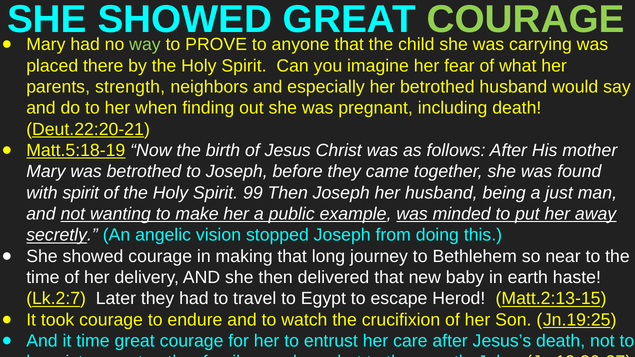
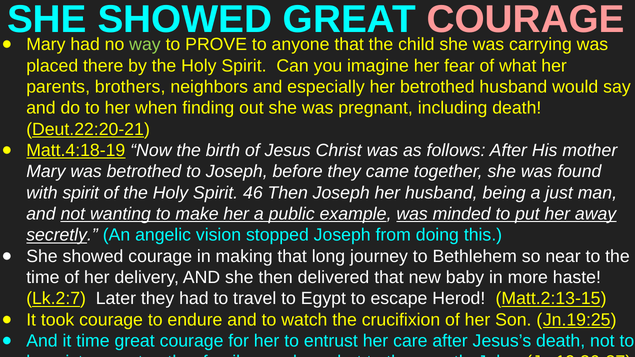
COURAGE colour: light green -> pink (526, 19)
strength: strength -> brothers (130, 87)
Matt.5:18-19: Matt.5:18-19 -> Matt.4:18-19 (76, 151)
99: 99 -> 46 (253, 193)
earth: earth -> more (528, 278)
